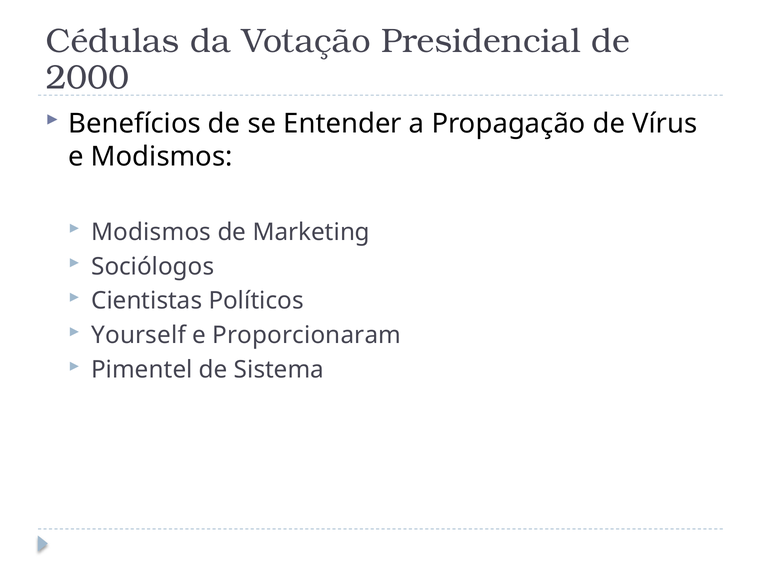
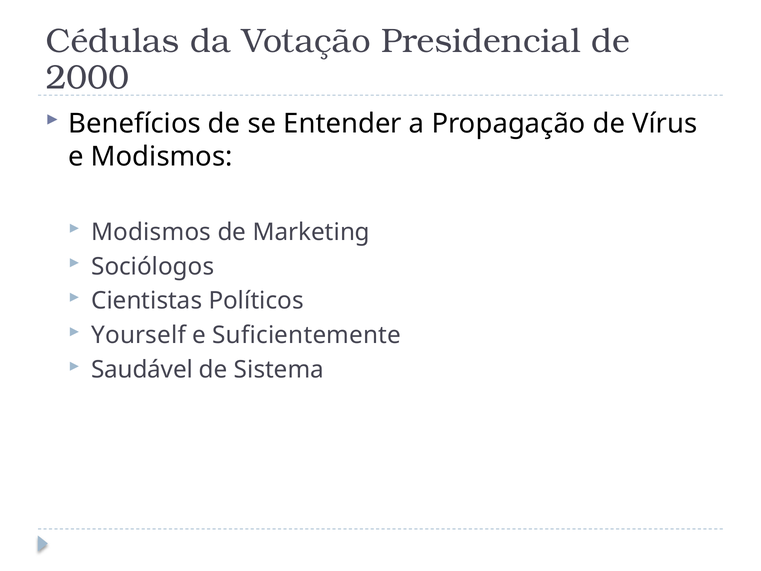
Proporcionaram: Proporcionaram -> Suficientemente (307, 335)
Pimentel: Pimentel -> Saudável (142, 370)
